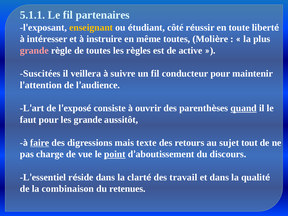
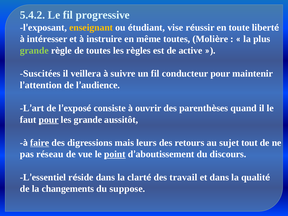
5.1.1: 5.1.1 -> 5.4.2 (32, 15)
partenaires: partenaires -> progressive (103, 15)
côté: côté -> vise (175, 27)
grande colour: pink -> light green (34, 51)
quand underline: present -> none (244, 108)
pour underline: none -> present (49, 120)
texte: texte -> leurs (146, 143)
charge: charge -> réseau (50, 154)
combinaison: combinaison -> changements (68, 189)
retenues: retenues -> suppose (127, 189)
